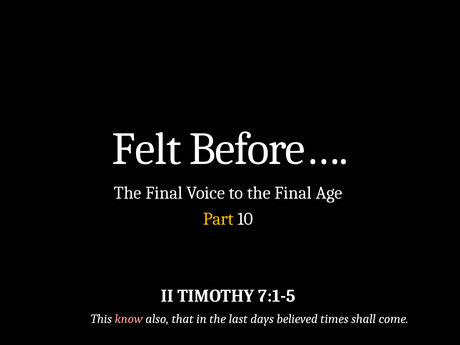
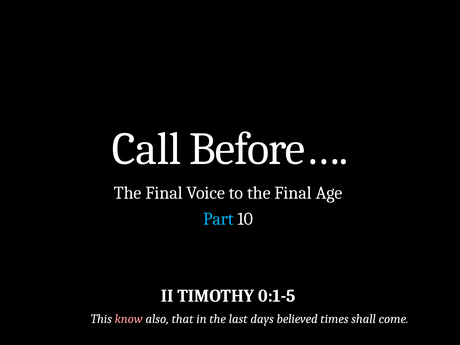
Felt: Felt -> Call (147, 149)
Part colour: yellow -> light blue (218, 219)
7:1-5: 7:1-5 -> 0:1-5 (277, 296)
